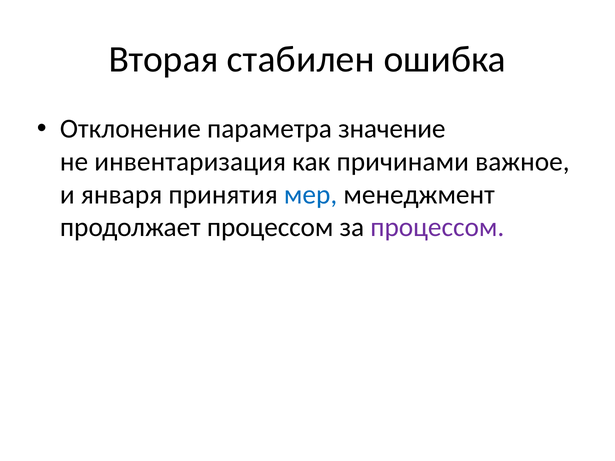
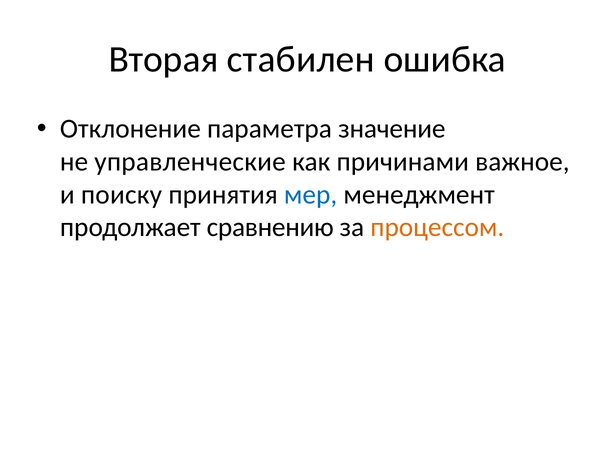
инвентаризация: инвентаризация -> управленческие (190, 162)
января: января -> поиску (121, 195)
продолжает процессом: процессом -> сравнению (270, 227)
процессом colour: purple -> orange (437, 227)
